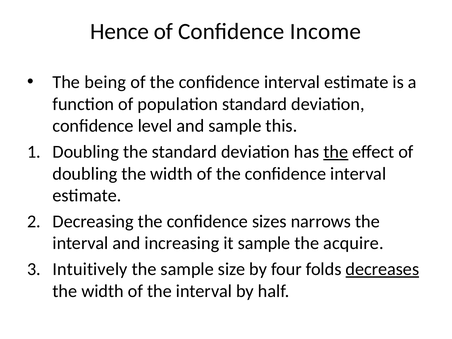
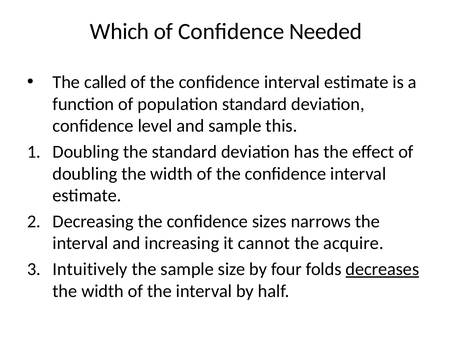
Hence: Hence -> Which (120, 31)
Income: Income -> Needed (326, 31)
being: being -> called (105, 82)
the underline: present -> none (336, 152)
it sample: sample -> cannot (264, 243)
